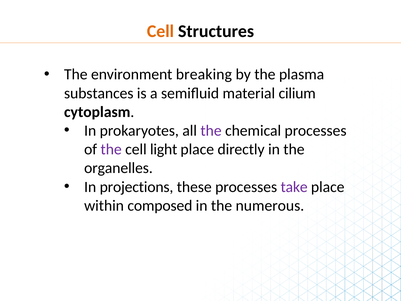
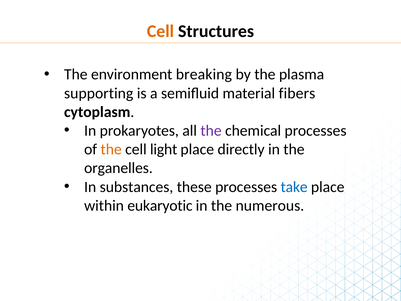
substances: substances -> supporting (99, 93)
cilium: cilium -> fibers (297, 93)
the colour: purple -> orange (111, 149)
projections: projections -> substances (136, 187)
take colour: purple -> blue (294, 187)
composed: composed -> eukaryotic (160, 205)
